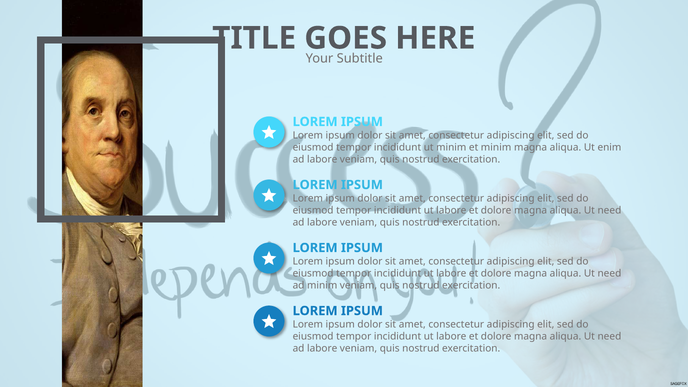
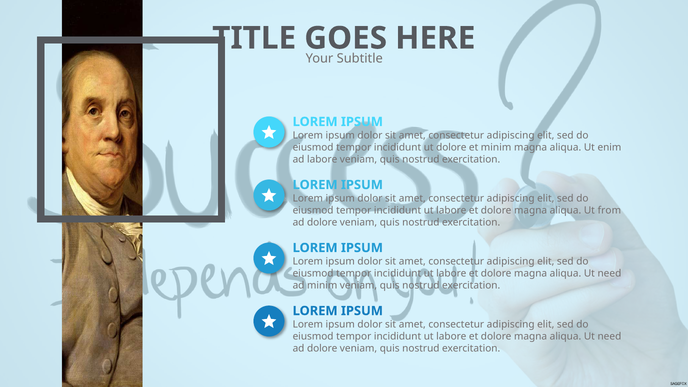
ut minim: minim -> dolore (451, 147)
need: need -> from (609, 210)
labore: labore -> dolore (322, 222)
labore: labore -> dolore (322, 349)
